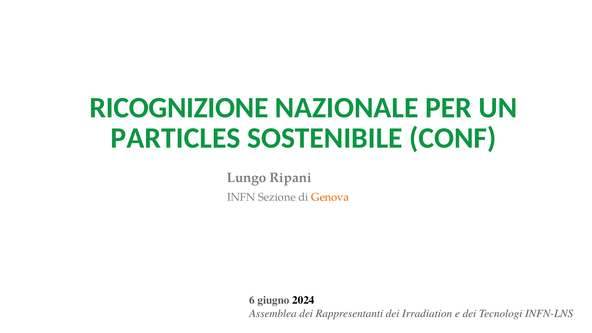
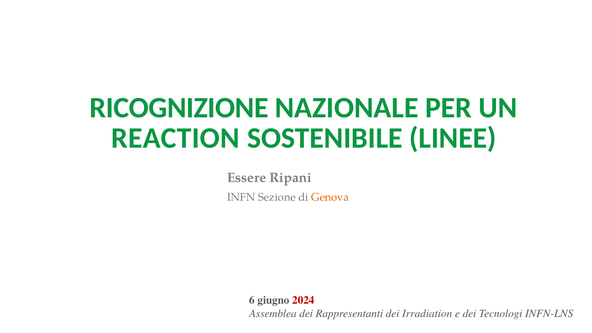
PARTICLES: PARTICLES -> REACTION (175, 138)
CONF: CONF -> LINEE (453, 138)
Lungo: Lungo -> Essere (247, 178)
2024 colour: black -> red (303, 300)
